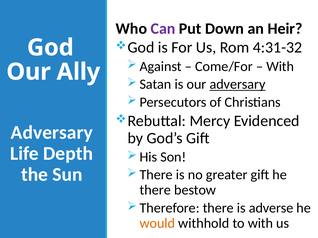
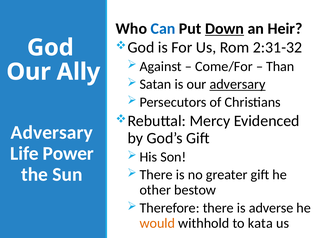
Can colour: purple -> blue (163, 29)
Down underline: none -> present (225, 29)
4:31-32: 4:31-32 -> 2:31-32 (278, 48)
With: With -> Than (280, 66)
Depth: Depth -> Power (68, 154)
there: there -> other (155, 190)
to with: with -> kata (260, 224)
